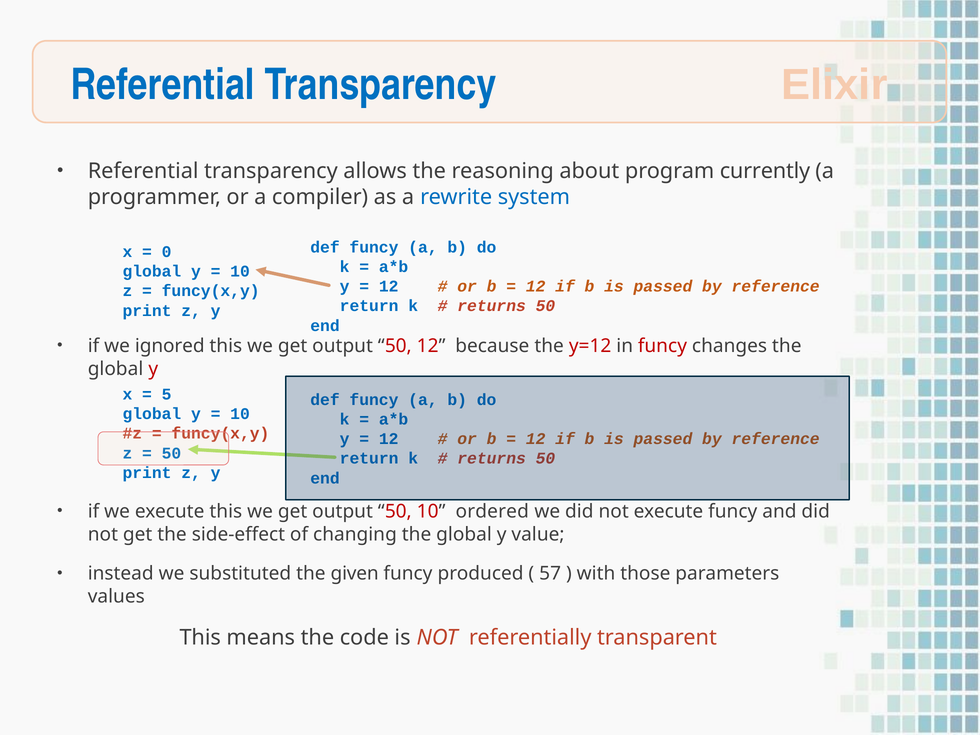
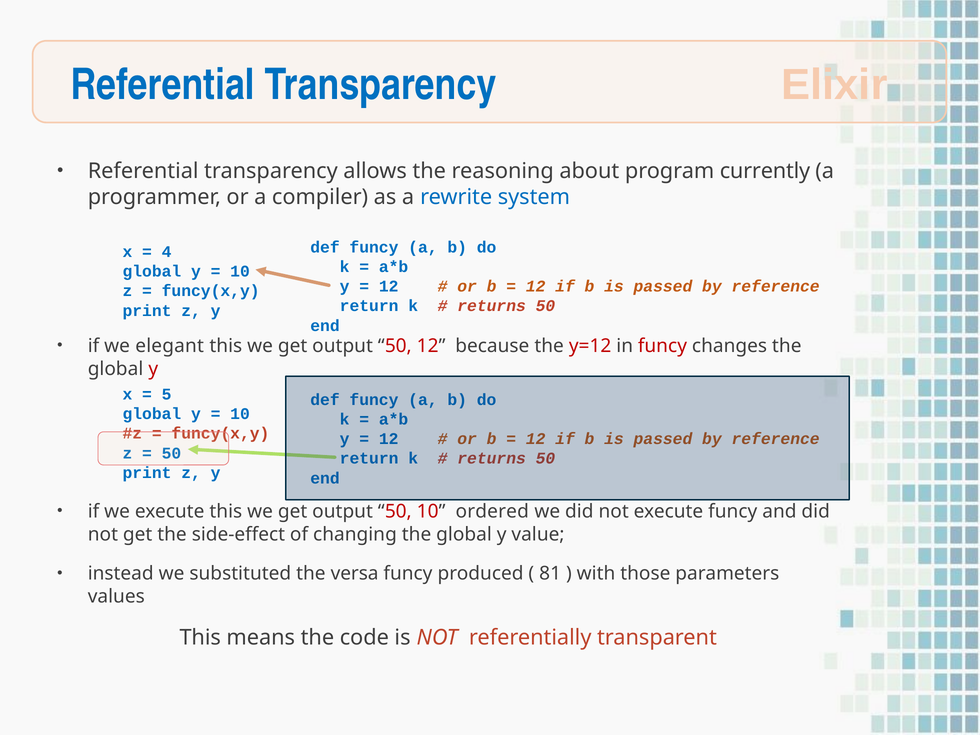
0: 0 -> 4 (167, 252)
ignored: ignored -> elegant (170, 346)
given: given -> versa (355, 574)
57: 57 -> 81 (550, 574)
